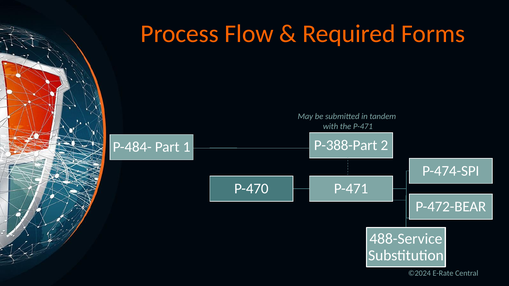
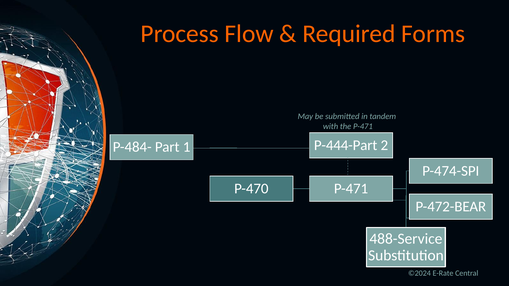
P-388-Part: P-388-Part -> P-444-Part (346, 145)
